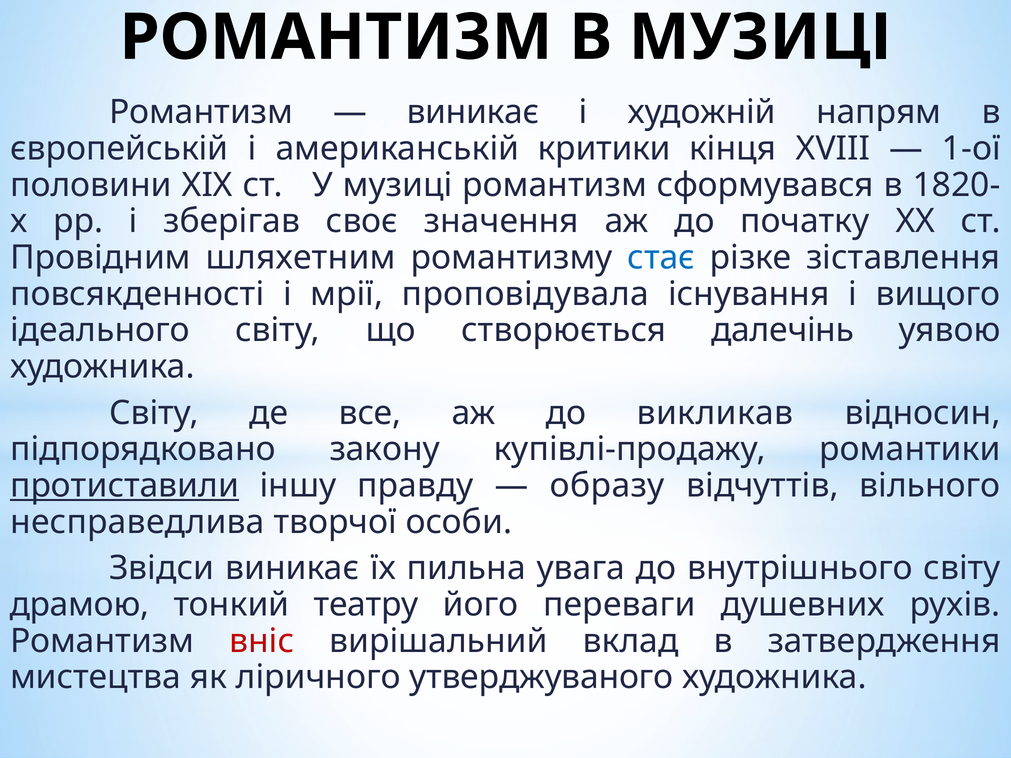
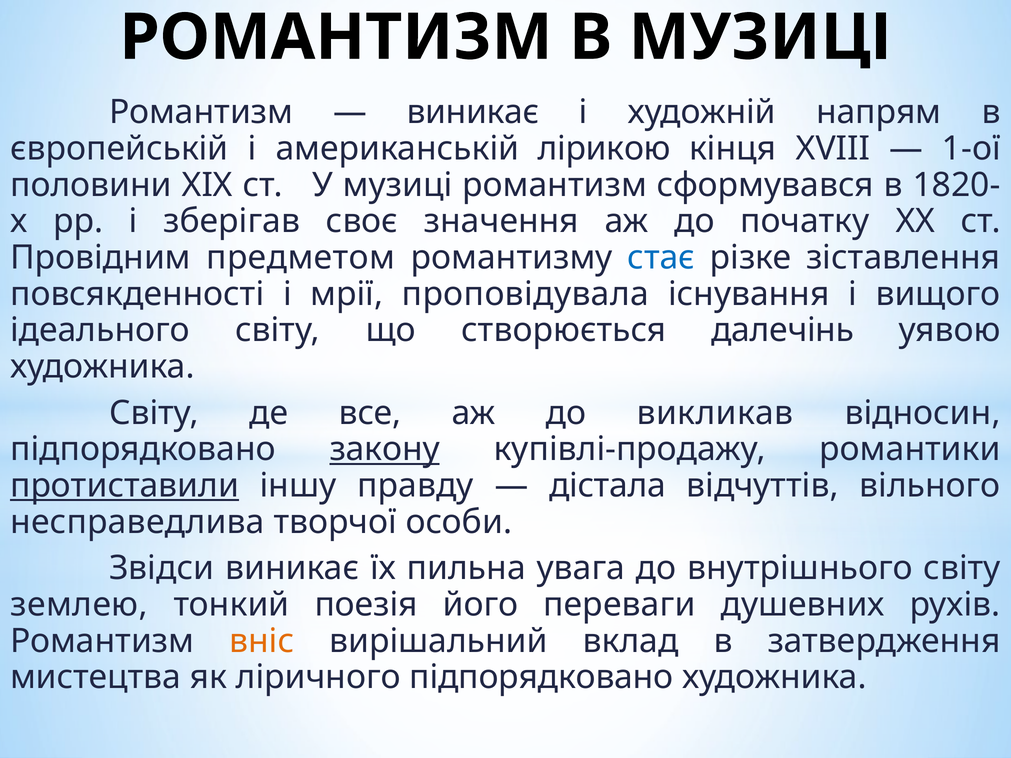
критики: критики -> лірикою (604, 149)
шляхетним: шляхетним -> предметом (301, 258)
закону underline: none -> present (385, 449)
образу: образу -> дістала (608, 486)
драмою: драмою -> землею (79, 605)
театру: театру -> поезія (366, 605)
вніс colour: red -> orange (262, 641)
ліричного утверджуваного: утверджуваного -> підпорядковано (541, 678)
